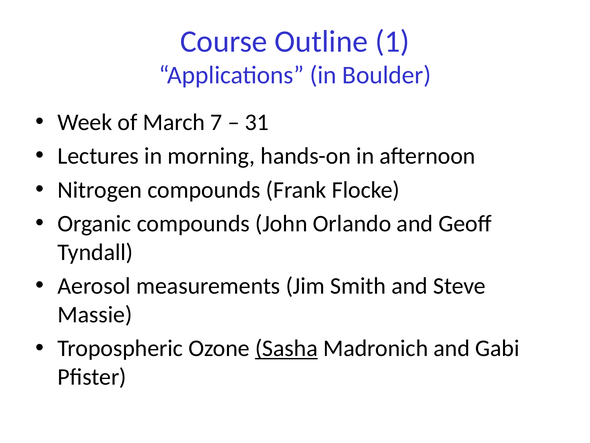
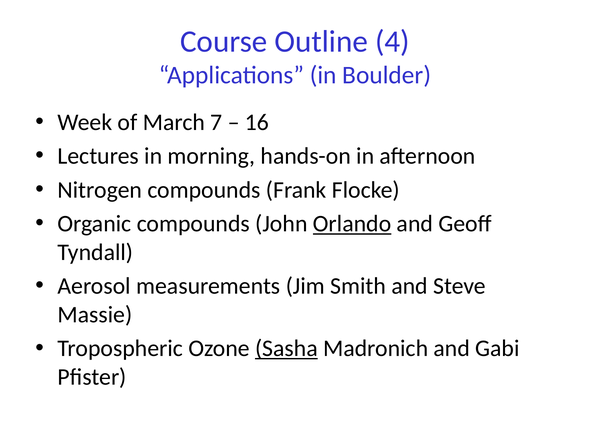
1: 1 -> 4 (392, 42)
31: 31 -> 16 (257, 122)
Orlando underline: none -> present (352, 223)
